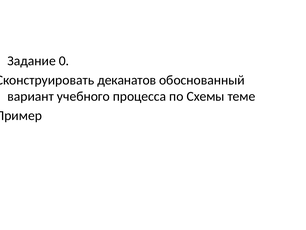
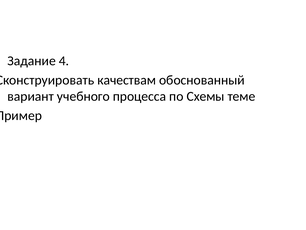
0: 0 -> 4 (64, 61)
деканатов: деканатов -> качествам (127, 80)
